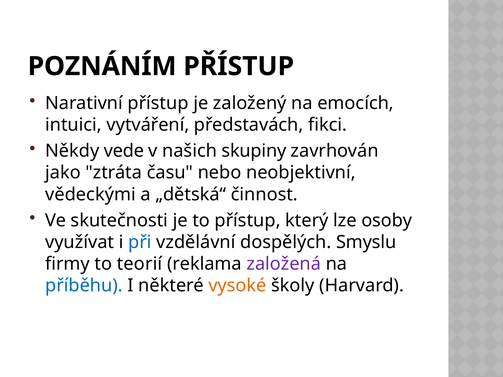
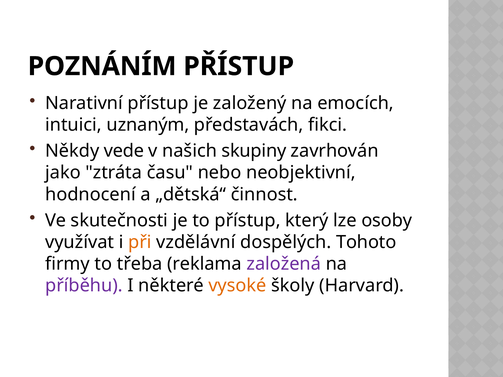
vytváření: vytváření -> uznaným (148, 125)
vědeckými: vědeckými -> hodnocení (90, 195)
při colour: blue -> orange (140, 242)
Smyslu: Smyslu -> Tohoto (366, 242)
teorií: teorií -> třeba (140, 264)
příběhu colour: blue -> purple (84, 286)
